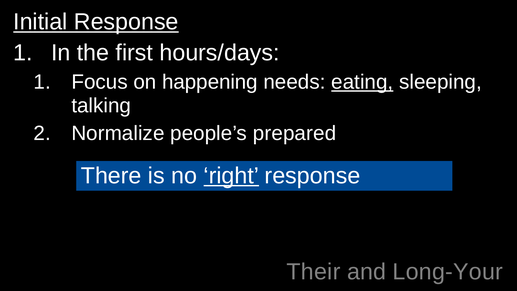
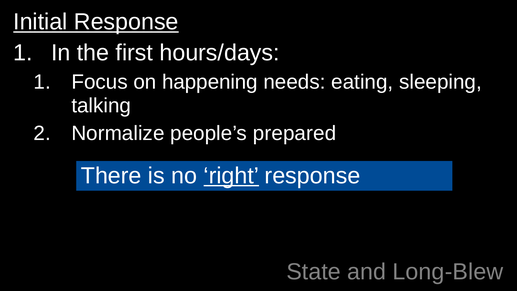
eating underline: present -> none (362, 82)
Their: Their -> State (314, 272)
Long-Your: Long-Your -> Long-Blew (448, 272)
